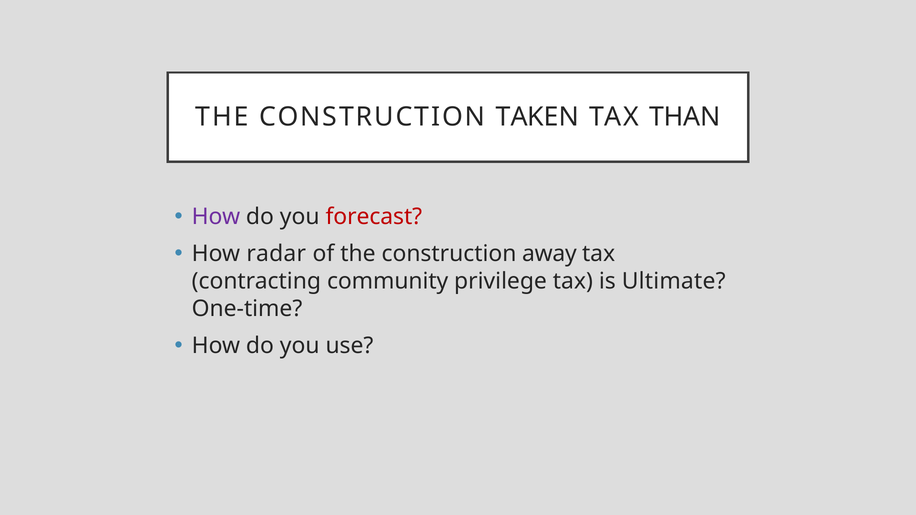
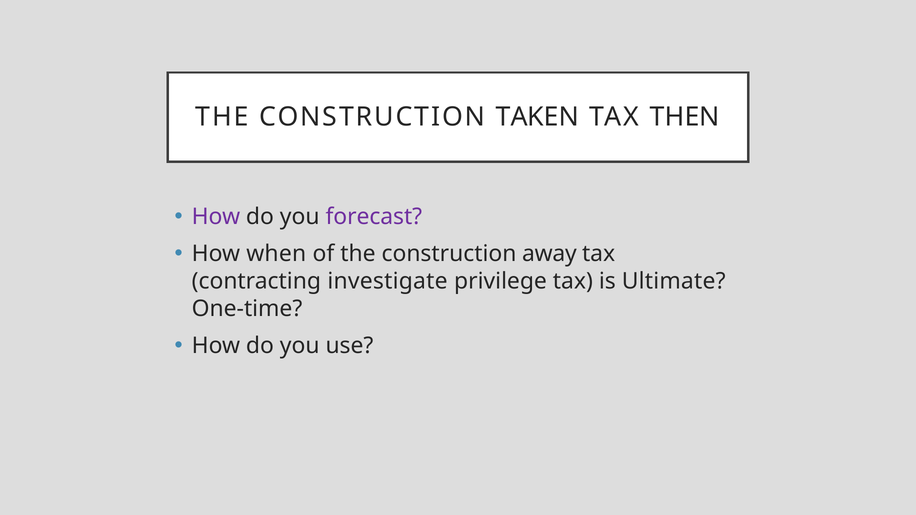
THAN: THAN -> THEN (685, 117)
forecast colour: red -> purple (374, 217)
radar: radar -> when (276, 254)
community: community -> investigate (388, 281)
